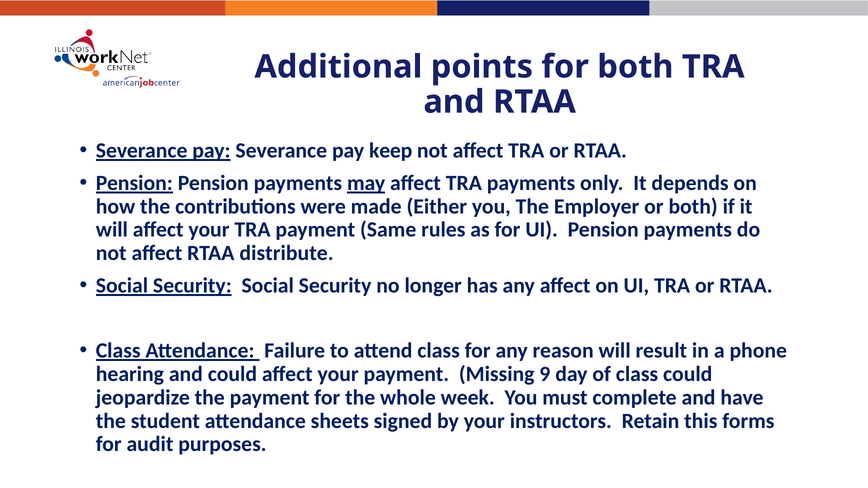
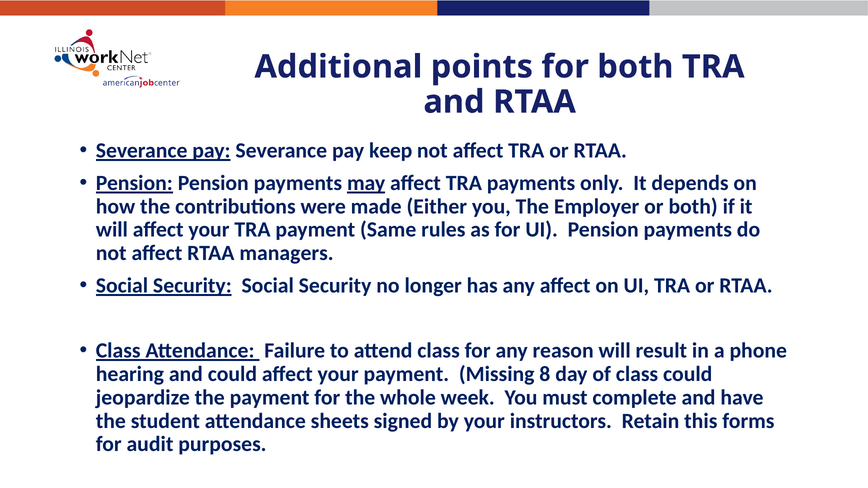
distribute: distribute -> managers (287, 253)
9: 9 -> 8 (545, 374)
